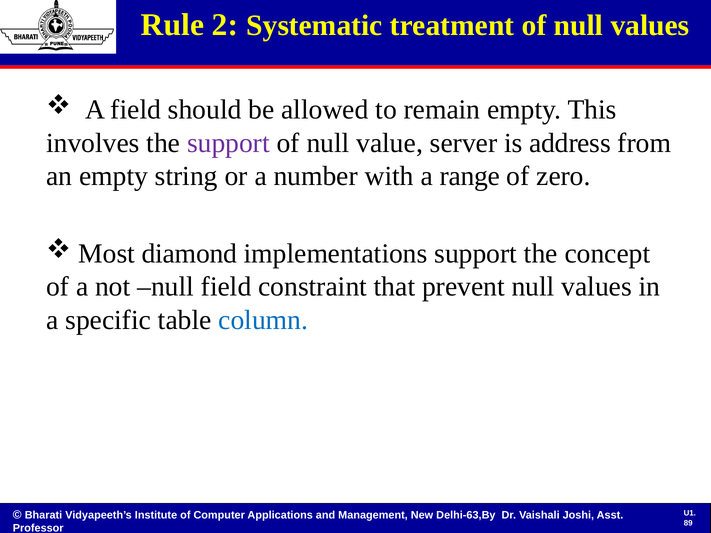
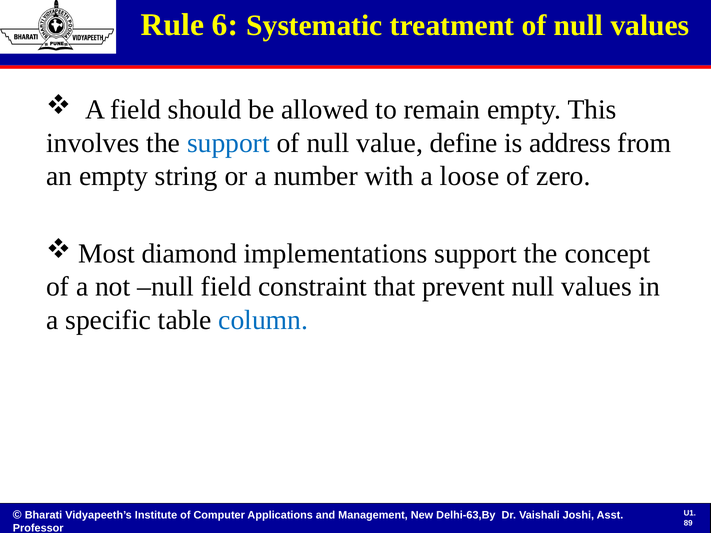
2: 2 -> 6 (225, 25)
support colour: purple -> blue (228, 143)
server: server -> define (464, 143)
range: range -> loose (470, 176)
